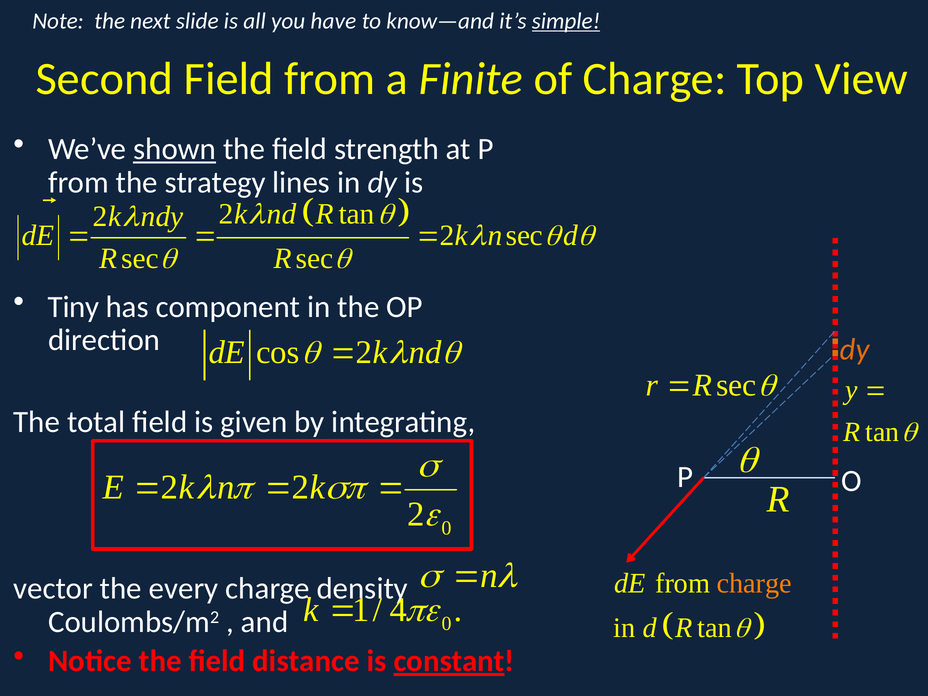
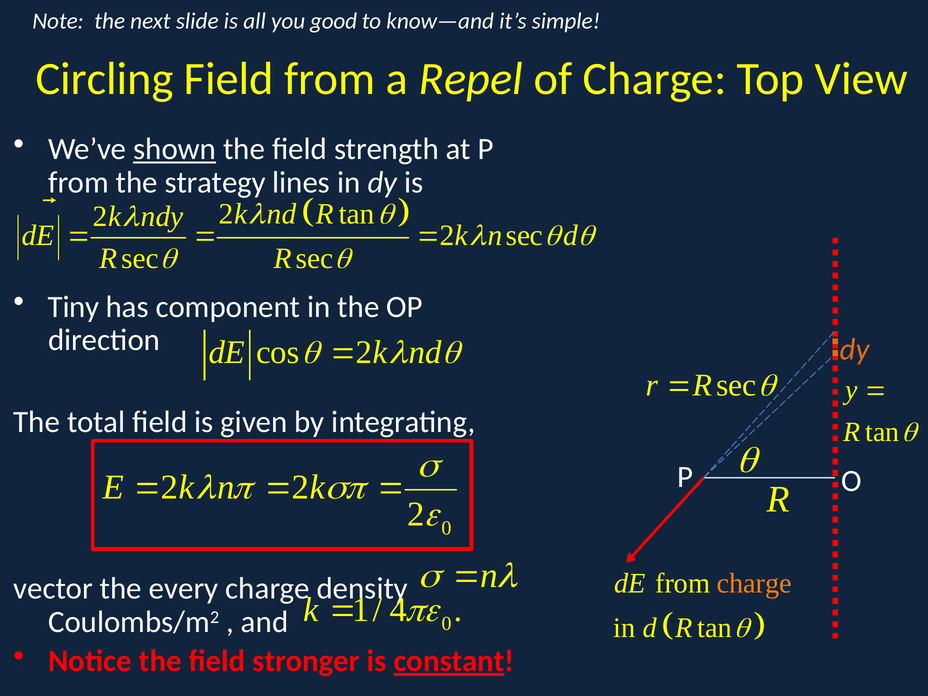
have: have -> good (334, 21)
simple underline: present -> none (566, 21)
Second: Second -> Circling (104, 79)
Finite: Finite -> Repel (471, 79)
distance: distance -> stronger (306, 661)
